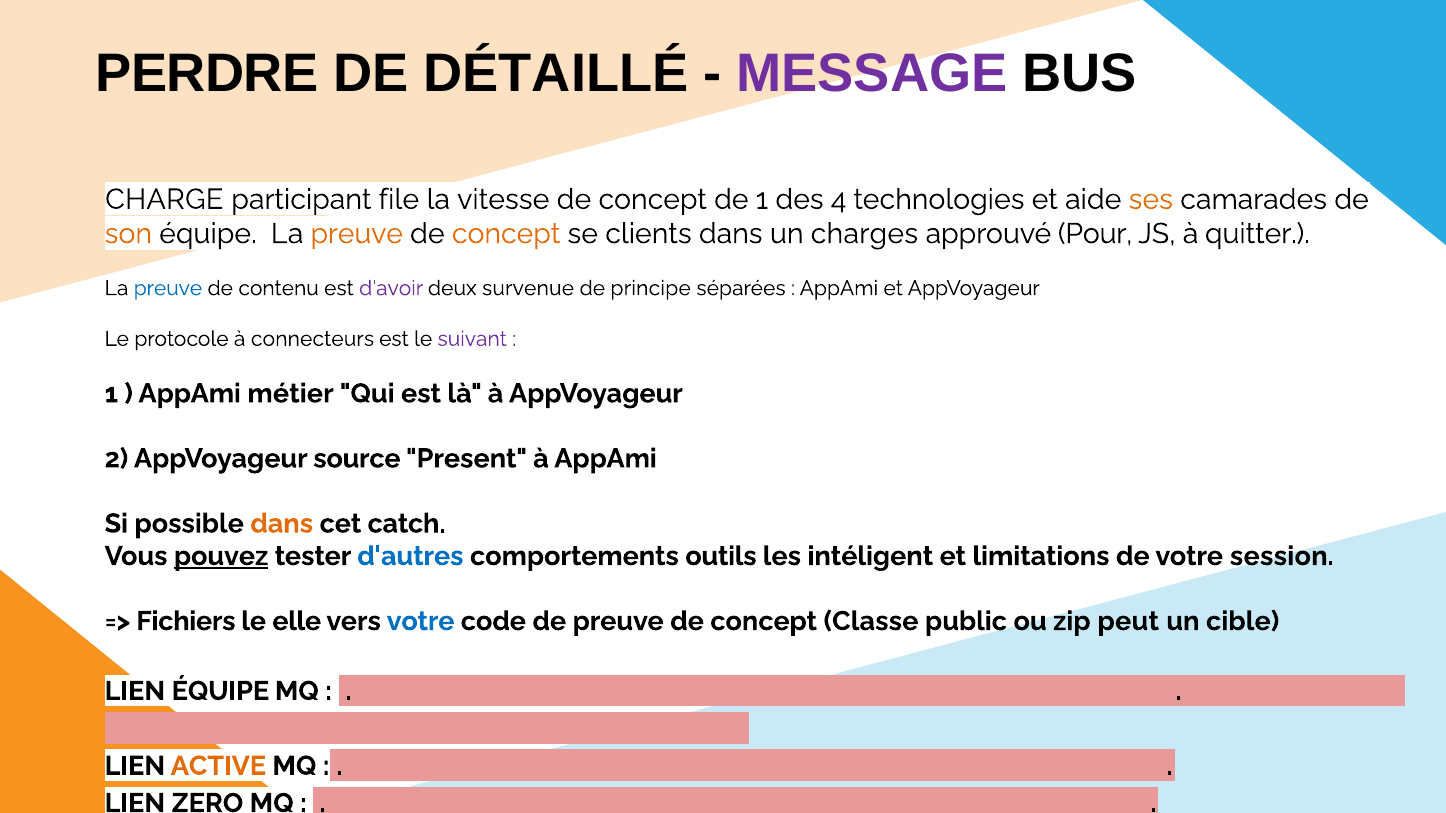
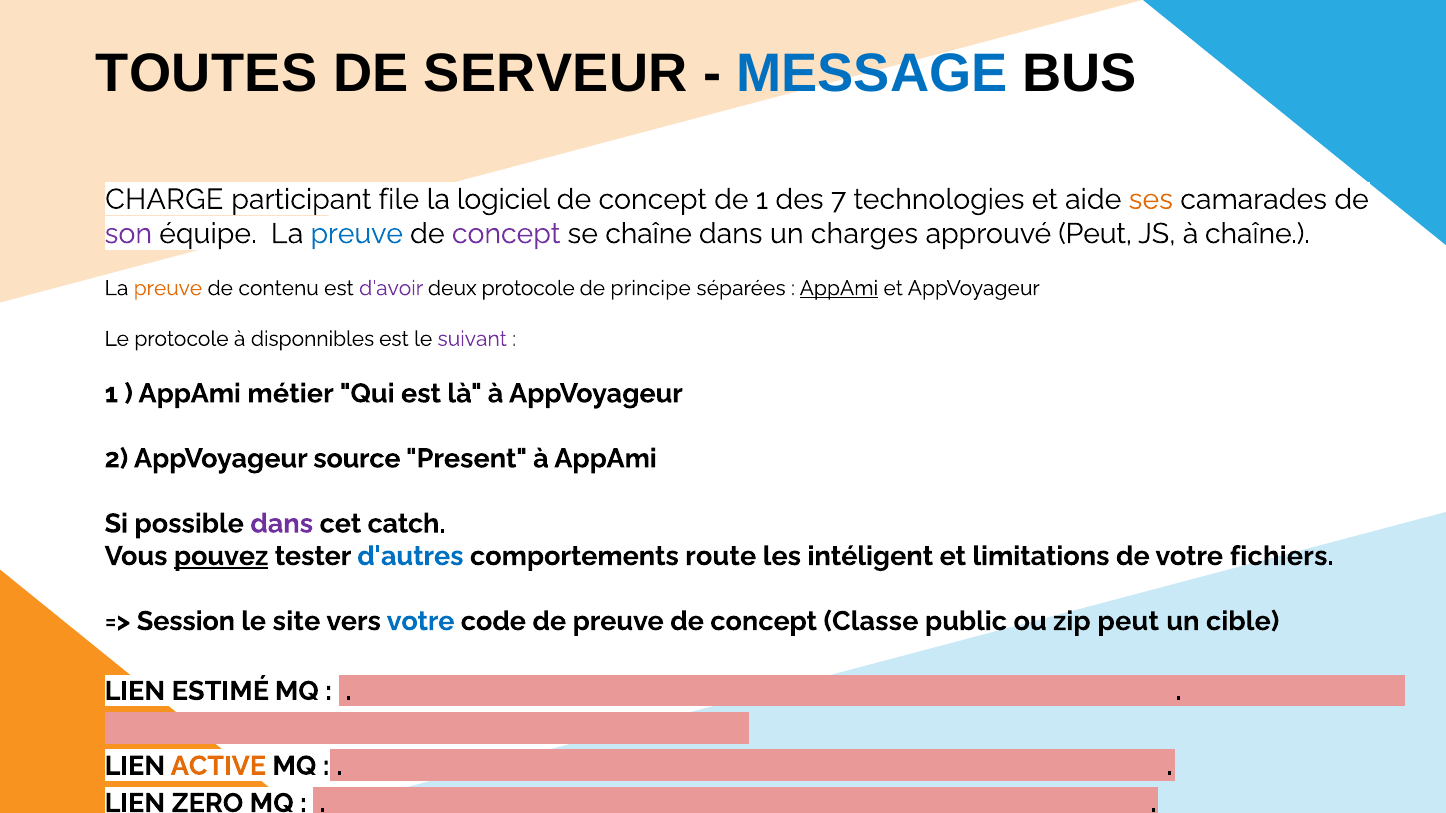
PERDRE: PERDRE -> TOUTES (207, 74)
DÉTAILLÉ: DÉTAILLÉ -> SERVEUR (556, 74)
MESSAGE colour: purple -> blue (872, 74)
vitesse: vitesse -> logiciel (503, 199)
4: 4 -> 7 (839, 199)
son colour: orange -> purple (128, 234)
preuve colour: orange -> blue (357, 234)
concept colour: orange -> purple (506, 234)
se clients: clients -> chaîne (649, 234)
approuvé Pour: Pour -> Peut (1095, 234)
à quitter: quitter -> chaîne (1257, 234)
preuve colour: blue -> orange (168, 288)
deux survenue: survenue -> protocole (528, 288)
AppAmi underline: none -> present (839, 288)
connecteurs: connecteurs -> disponnibles (313, 339)
dans colour: orange -> purple (282, 524)
outils: outils -> route (721, 556)
session: session -> fichiers (1282, 556)
Fichiers: Fichiers -> Session (186, 621)
elle: elle -> site (296, 621)
LIEN ÉQUIPE: ÉQUIPE -> ESTIMÉ (220, 691)
